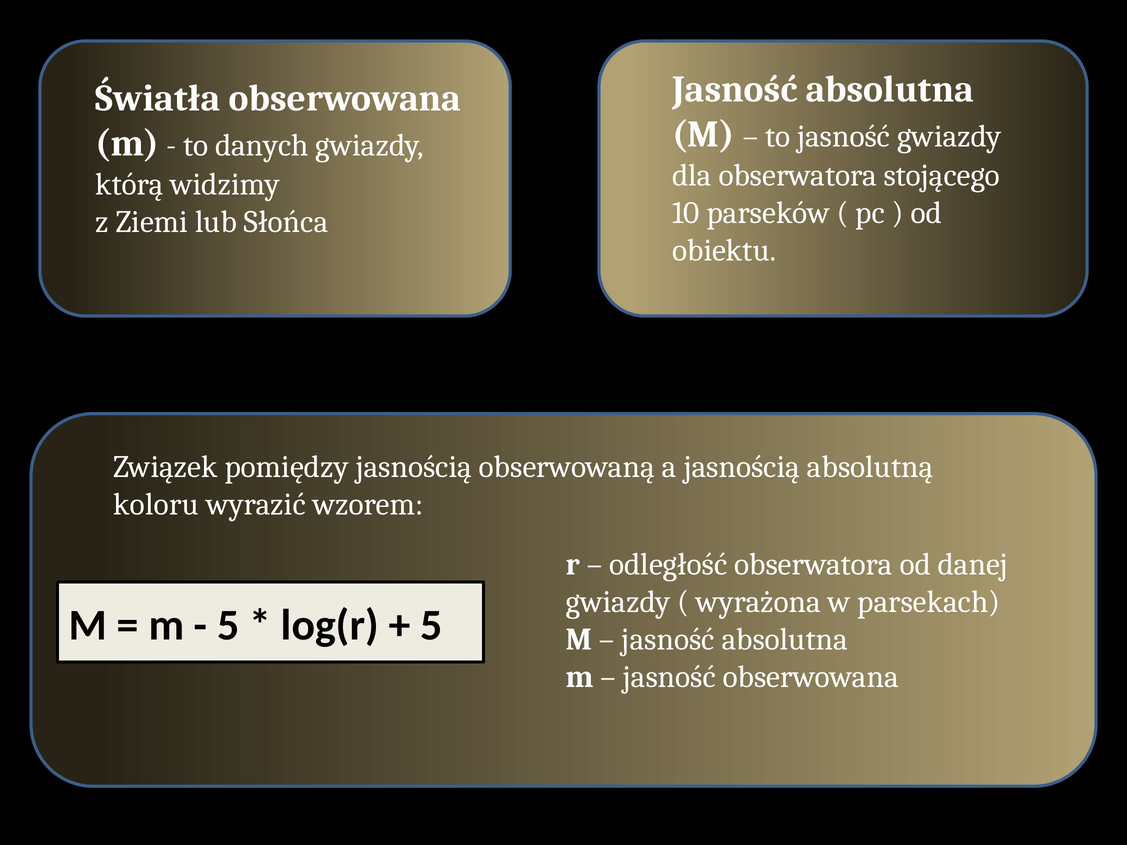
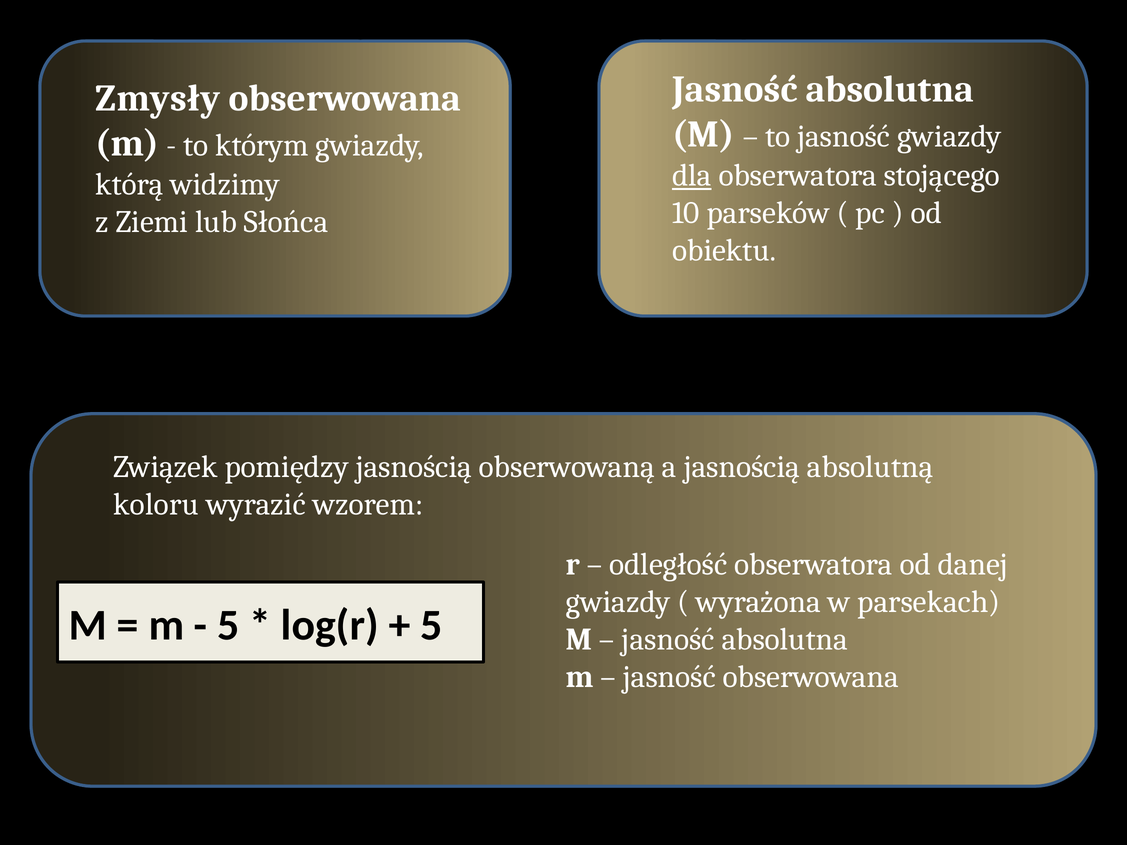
Światła: Światła -> Zmysły (158, 98)
danych: danych -> którym (262, 145)
dla underline: none -> present (692, 175)
